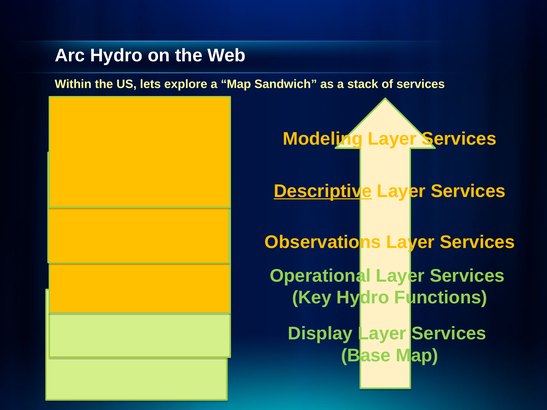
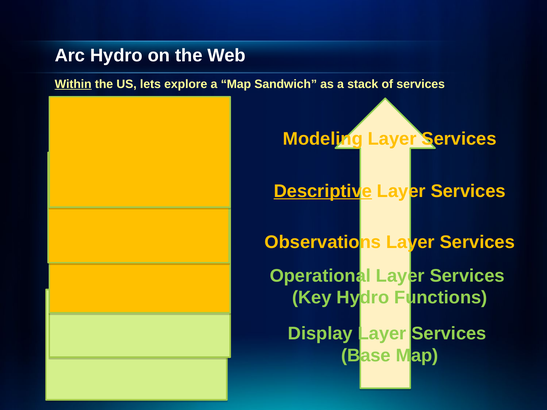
Within underline: none -> present (73, 84)
